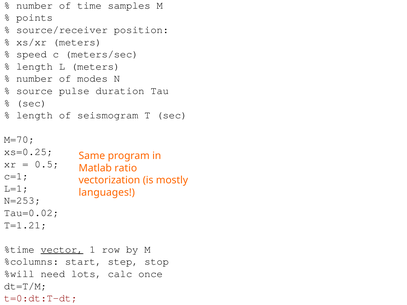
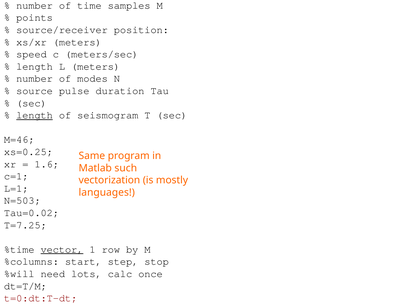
length underline: none -> present (35, 115)
M=70: M=70 -> M=46 (19, 140)
0.5: 0.5 -> 1.6 (47, 164)
ratio: ratio -> such (126, 168)
N=253: N=253 -> N=503 (22, 201)
T=1.21: T=1.21 -> T=7.25 (25, 225)
